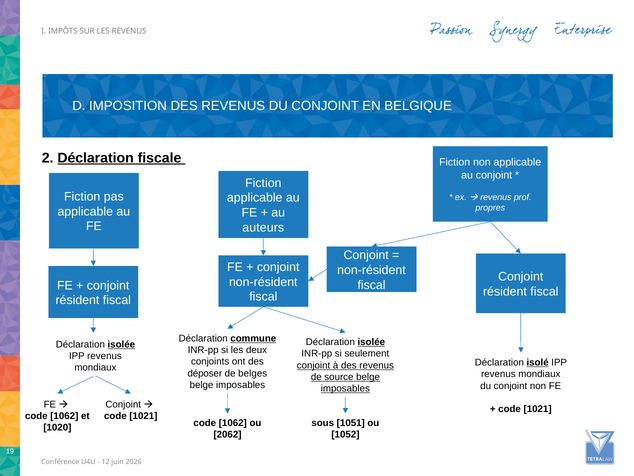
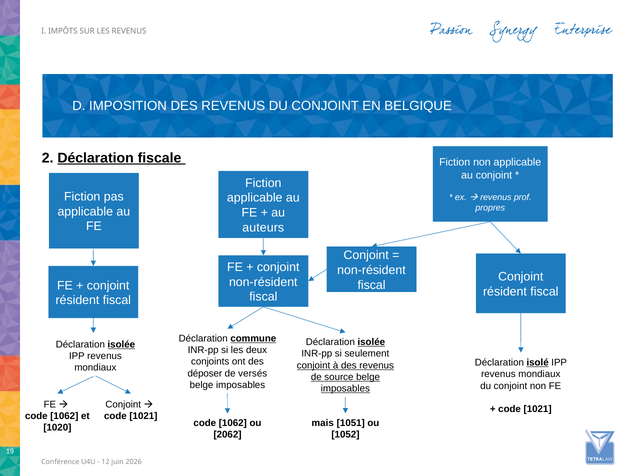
belges: belges -> versés (253, 373)
sous: sous -> mais (323, 422)
